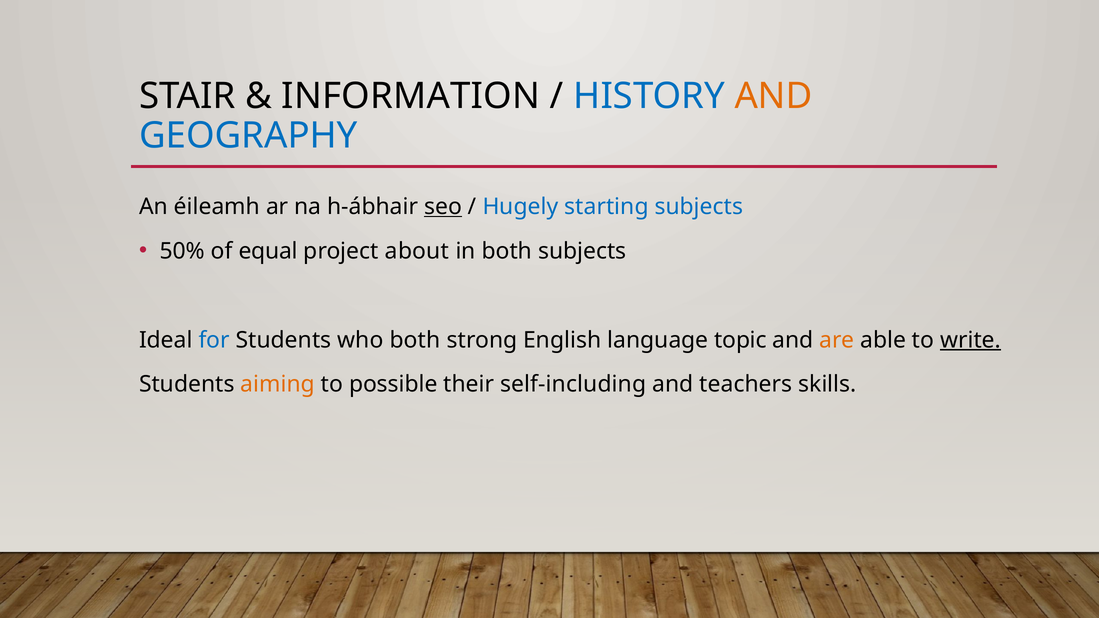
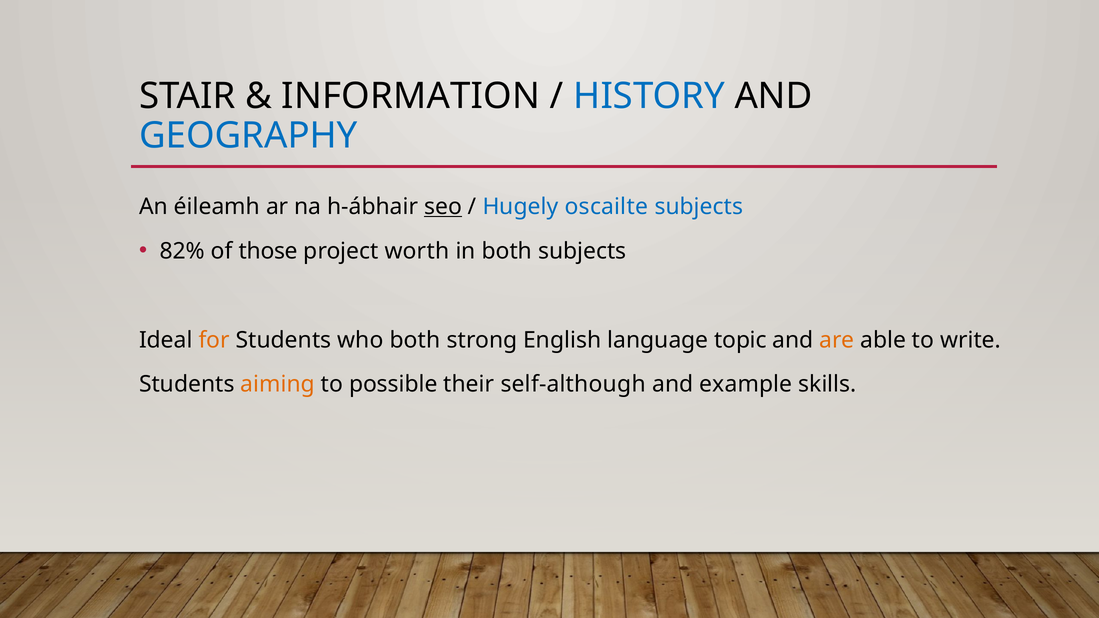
AND colour: orange -> black (774, 96)
starting: starting -> oscailte (606, 207)
50%: 50% -> 82% (182, 251)
equal: equal -> those (268, 251)
about: about -> worth (417, 251)
for colour: blue -> orange (214, 340)
write underline: present -> none (970, 340)
self-including: self-including -> self-although (573, 385)
teachers: teachers -> example (746, 385)
